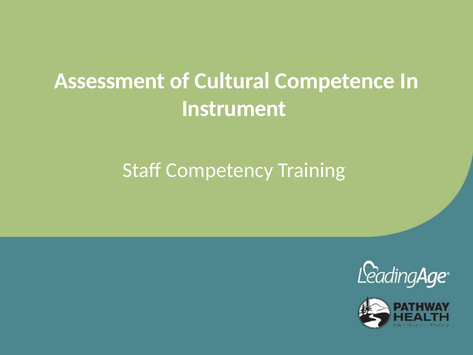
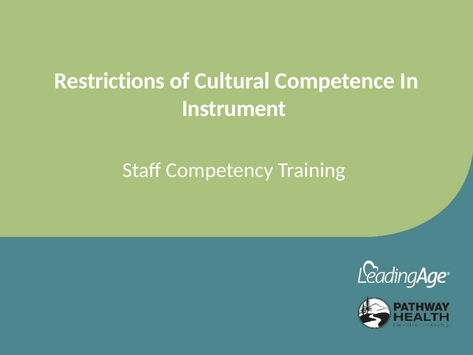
Assessment: Assessment -> Restrictions (109, 81)
